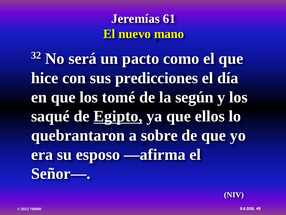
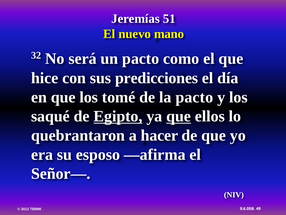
61: 61 -> 51 (169, 19)
la según: según -> pacto (194, 97)
que underline: none -> present (179, 116)
sobre: sobre -> hacer (159, 135)
